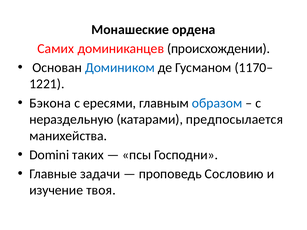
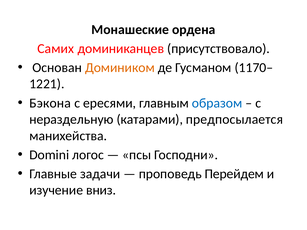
происхождении: происхождении -> присутствовало (219, 49)
Домиником colour: blue -> orange (120, 68)
таких: таких -> логос (88, 155)
Сословию: Сословию -> Перейдем (234, 174)
твоя: твоя -> вниз (101, 190)
